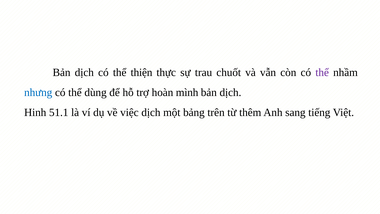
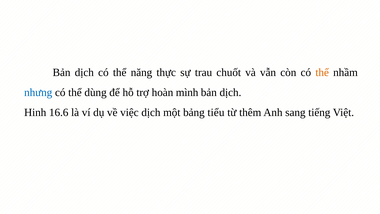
thiện: thiện -> năng (141, 72)
thể colour: purple -> orange (322, 72)
51.1: 51.1 -> 16.6 (59, 112)
trên: trên -> tiểu (216, 112)
